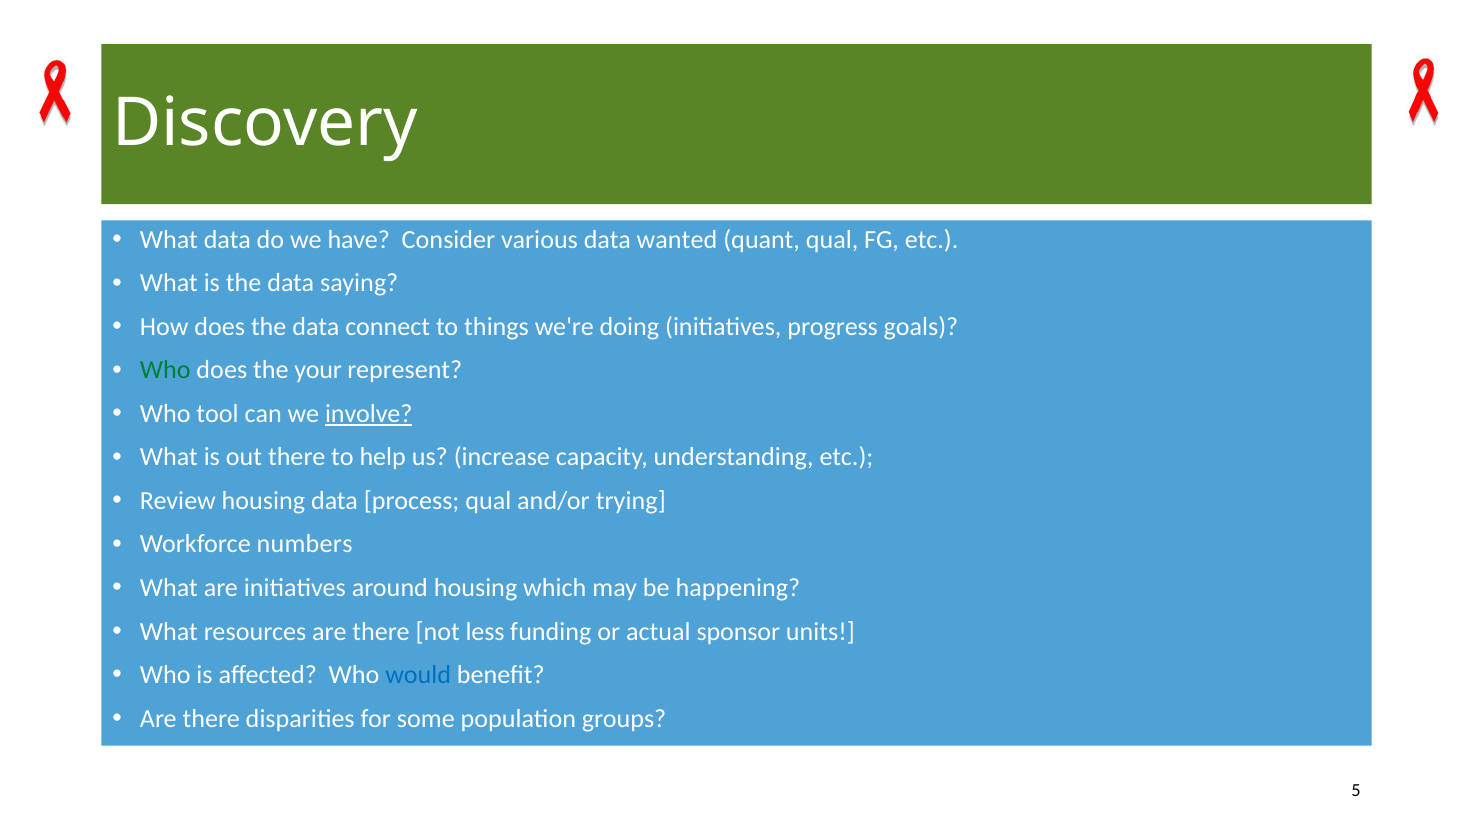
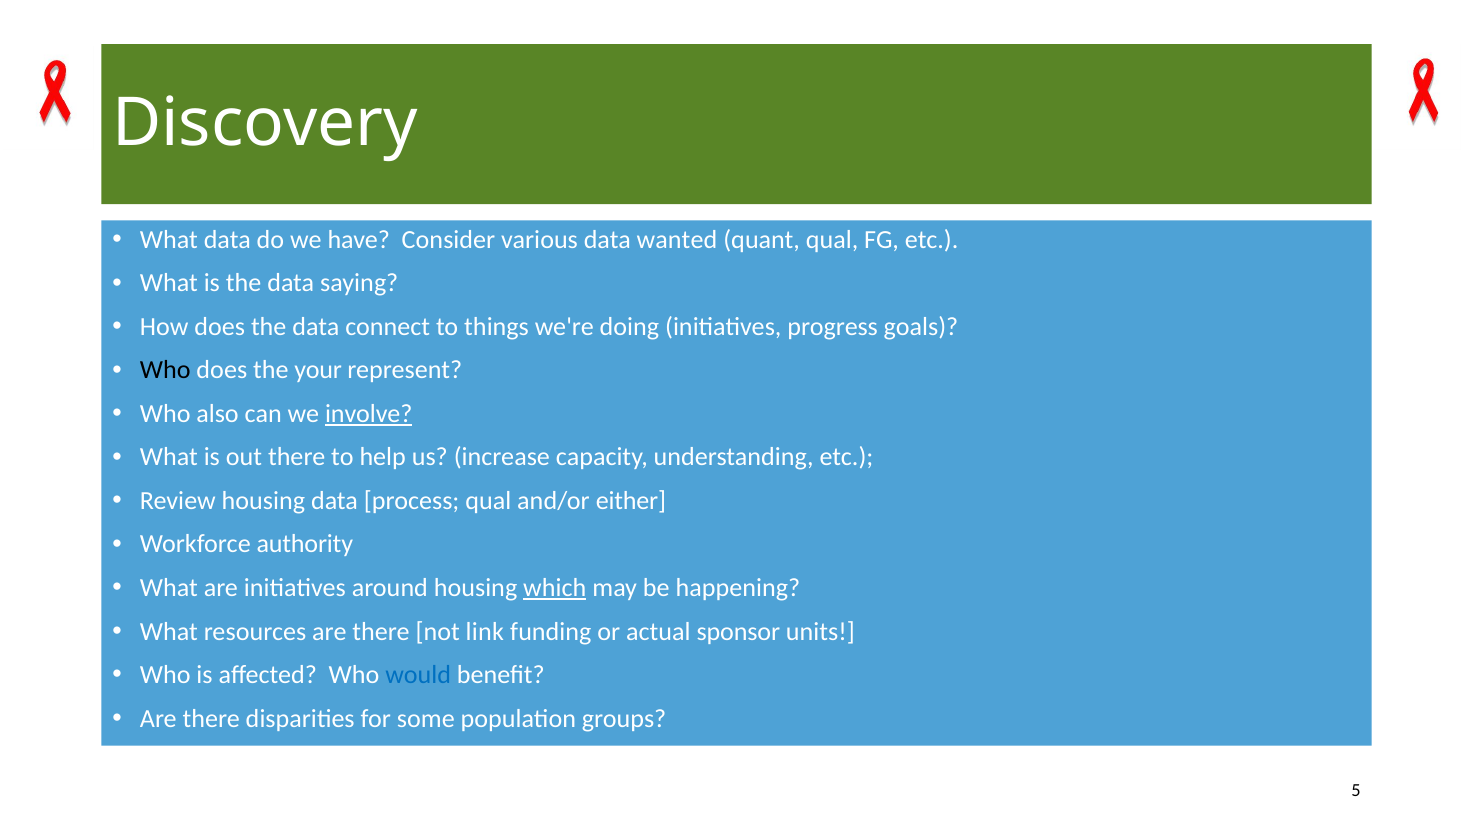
Who colour: green -> black (165, 371)
tool: tool -> also (218, 414)
trying: trying -> either (631, 501)
numbers: numbers -> authority (305, 545)
which underline: none -> present (555, 588)
less: less -> link (485, 632)
